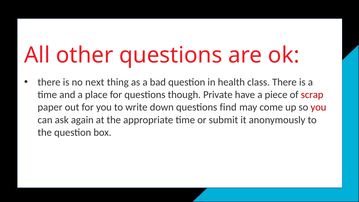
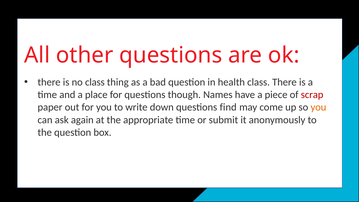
no next: next -> class (95, 82)
Private: Private -> Names (218, 95)
you colour: red -> orange (318, 107)
